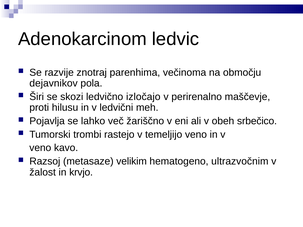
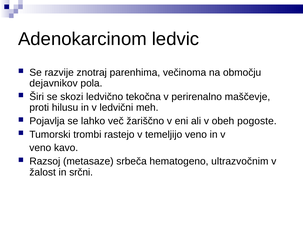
izločajo: izločajo -> tekočna (143, 97)
srbečico: srbečico -> pogoste (257, 121)
velikim: velikim -> srbeča (132, 162)
krvjo: krvjo -> srčni (81, 172)
